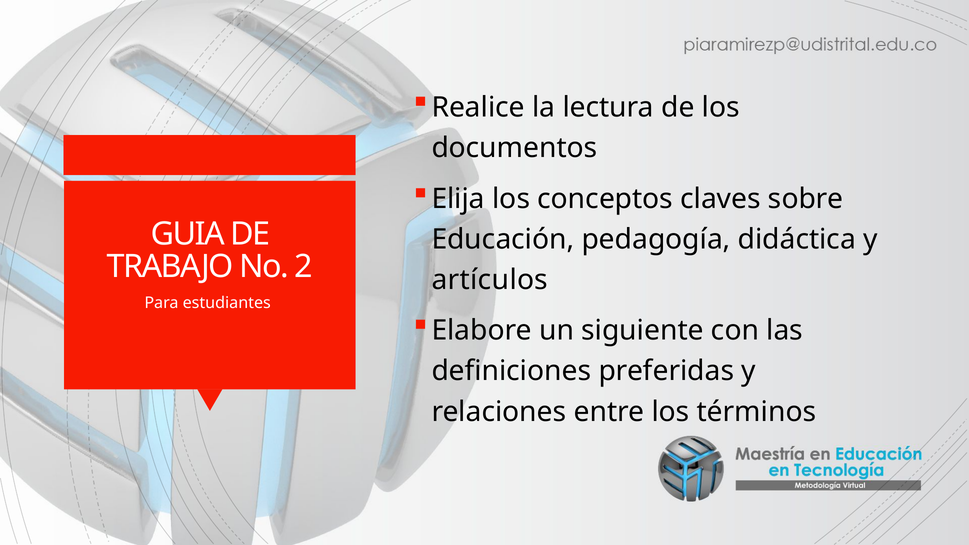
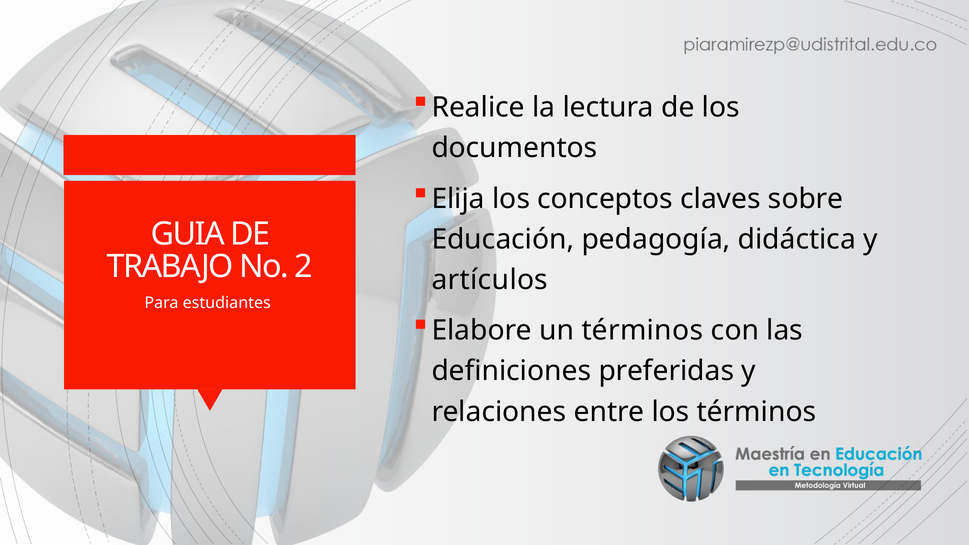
un siguiente: siguiente -> términos (642, 331)
